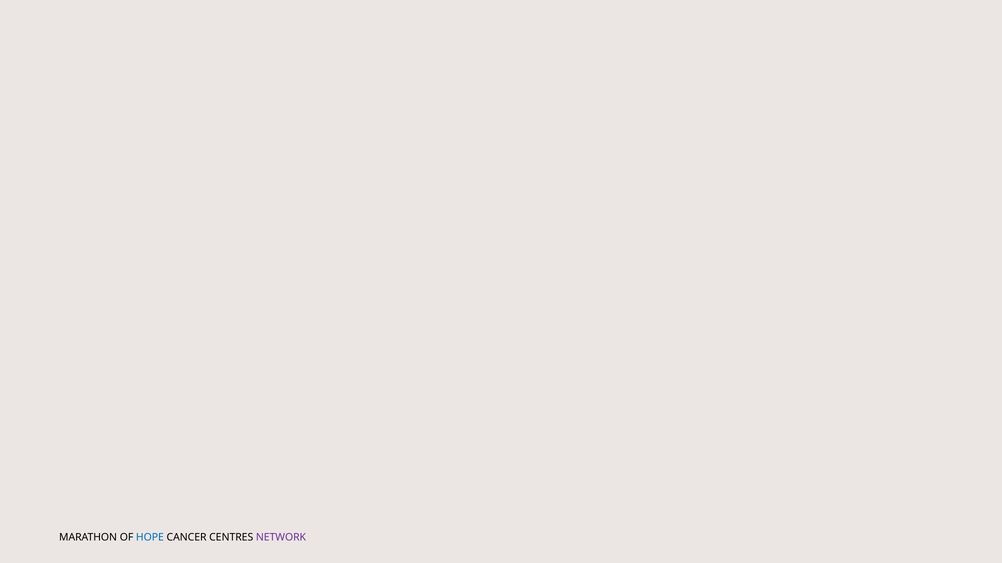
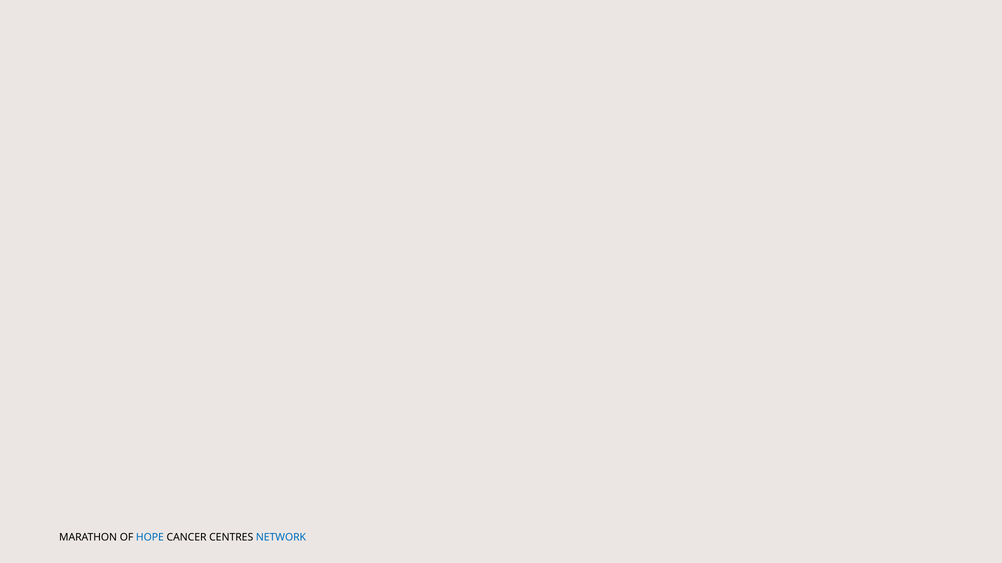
NETWORK colour: purple -> blue (281, 538)
